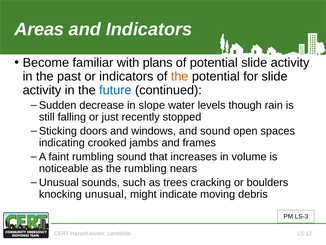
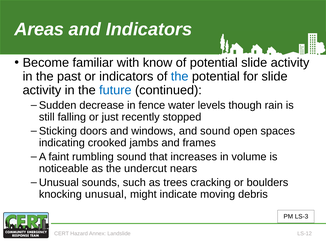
plans: plans -> know (158, 63)
the colour: orange -> blue (180, 76)
slope: slope -> fence (152, 105)
the rumbling: rumbling -> undercut (145, 168)
